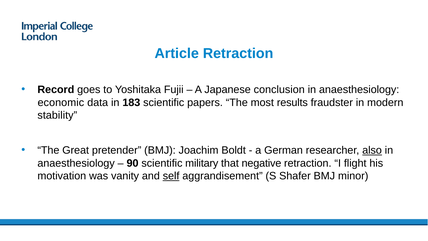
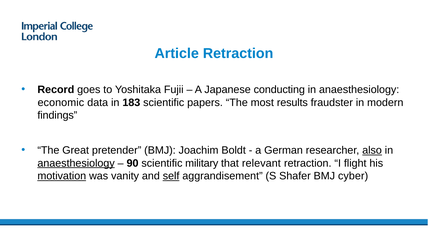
conclusion: conclusion -> conducting (279, 90)
stability: stability -> findings (57, 115)
anaesthesiology underline: none -> present (76, 163)
negative: negative -> relevant (261, 163)
motivation underline: none -> present (62, 176)
minor: minor -> cyber (353, 176)
